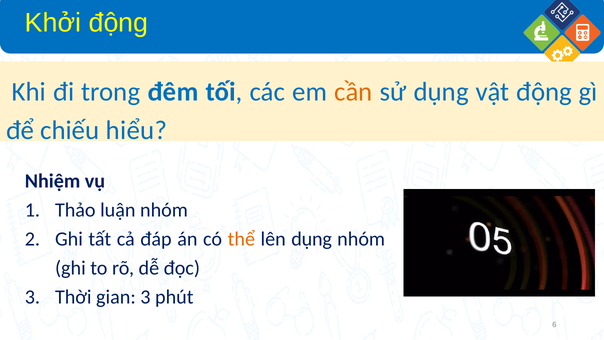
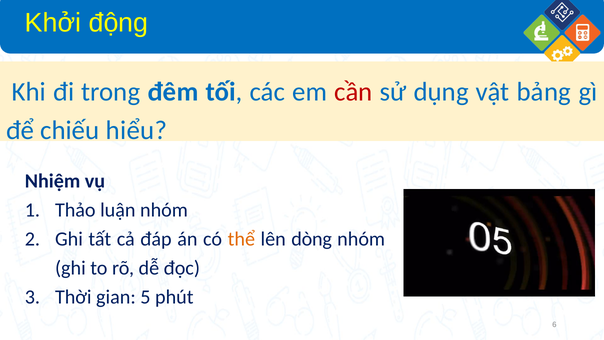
cần colour: orange -> red (353, 92)
vật động: động -> bảng (544, 92)
lên dụng: dụng -> dòng (312, 239)
gian 3: 3 -> 5 (145, 297)
